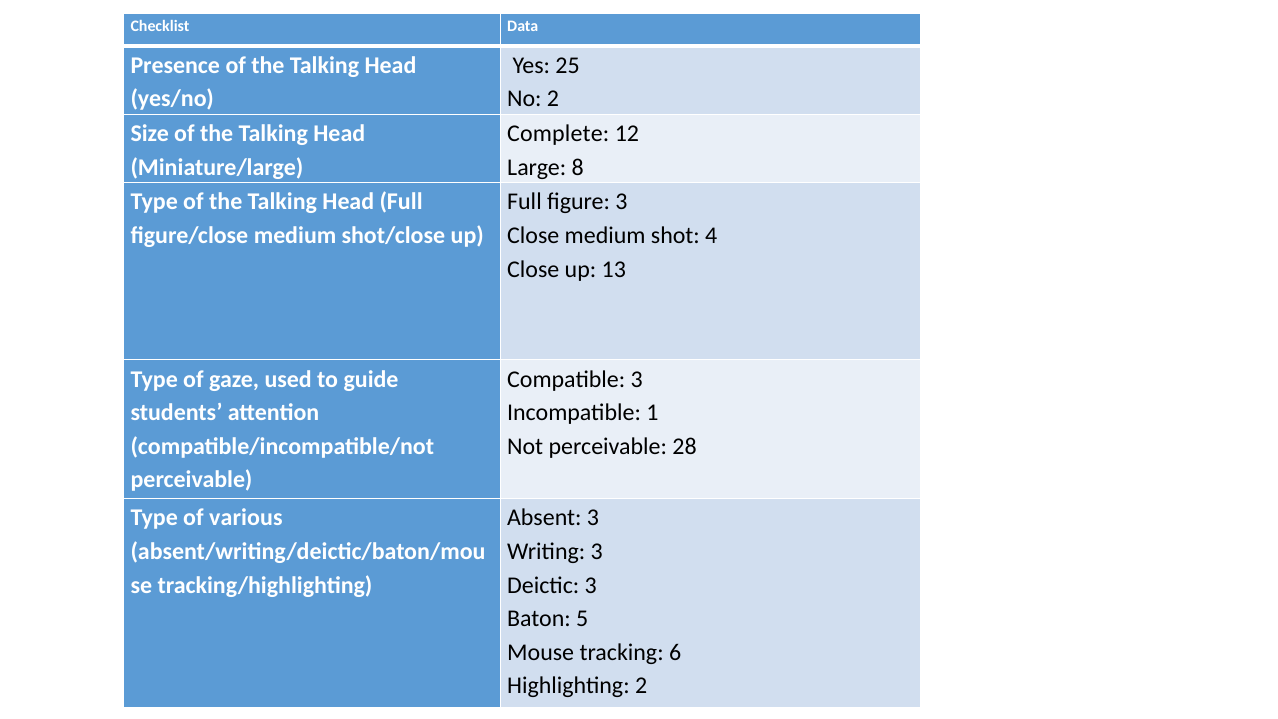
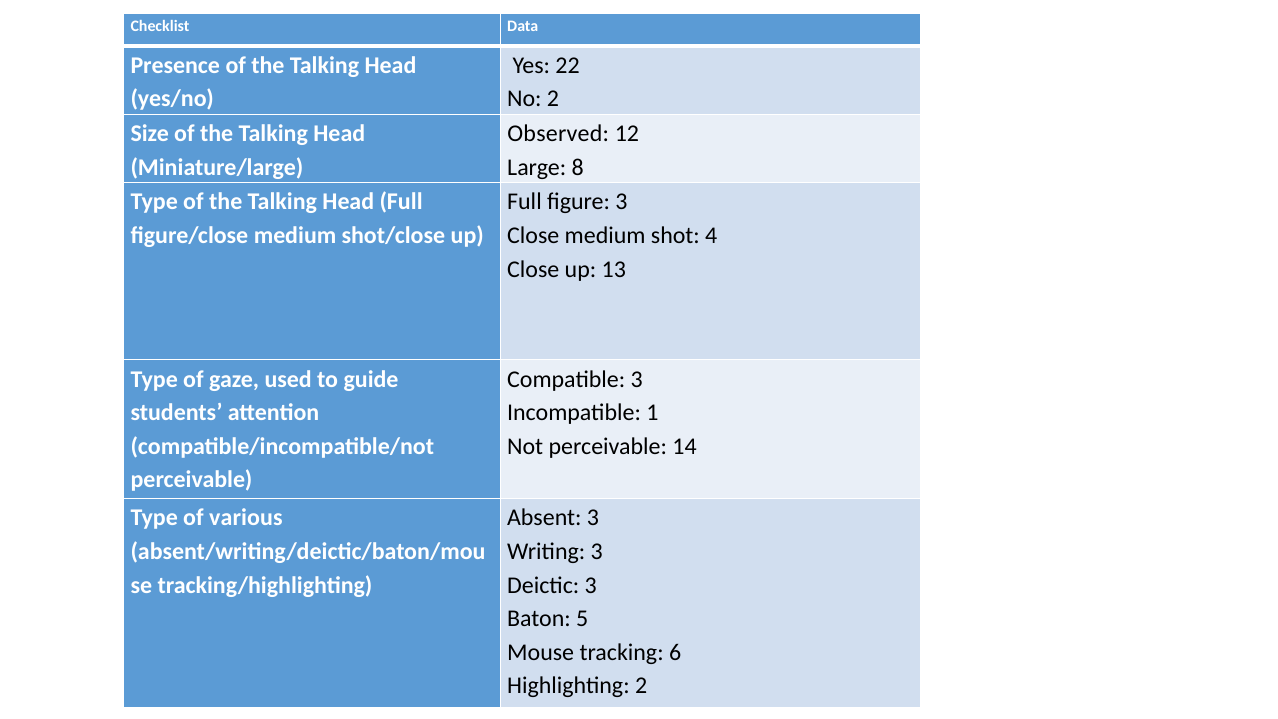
25: 25 -> 22 (568, 65)
Complete: Complete -> Observed (558, 134)
28: 28 -> 14 (685, 446)
